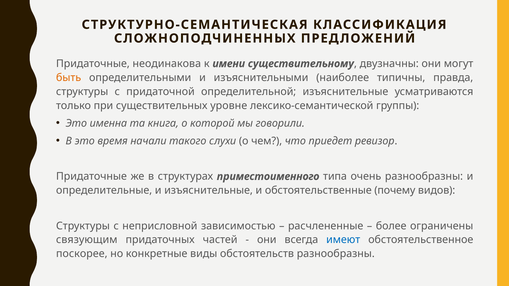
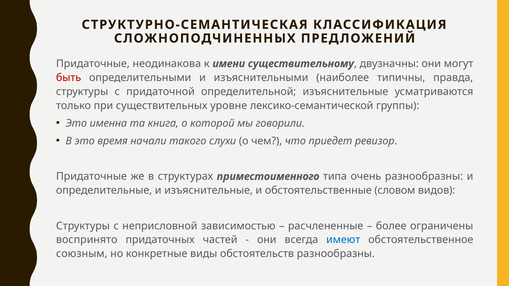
быть colour: orange -> red (69, 78)
почему: почему -> словом (395, 191)
связующим: связующим -> воспринято (87, 240)
поскорее: поскорее -> союзным (82, 254)
